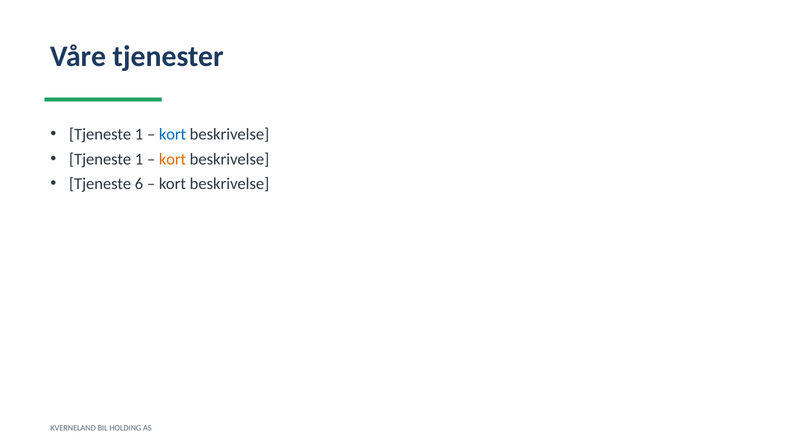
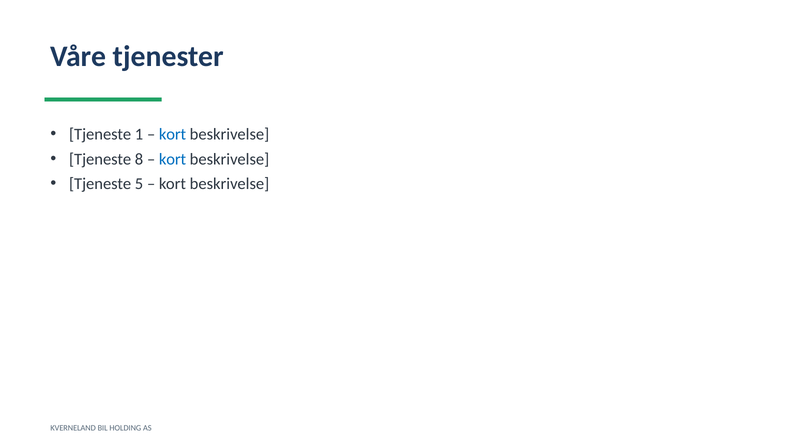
1: 1 -> 8 (139, 159)
kort colour: orange -> blue (173, 159)
6: 6 -> 5 (139, 184)
